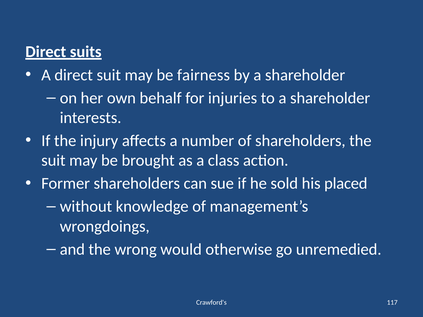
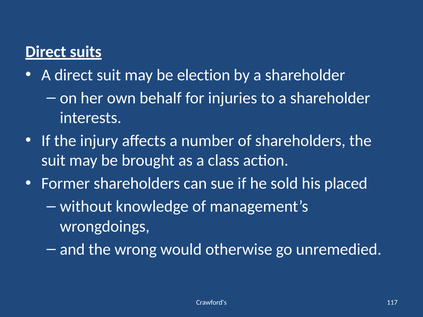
fairness: fairness -> election (204, 75)
